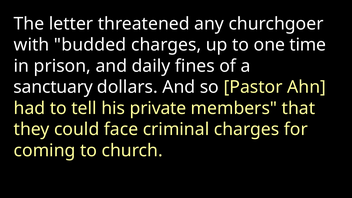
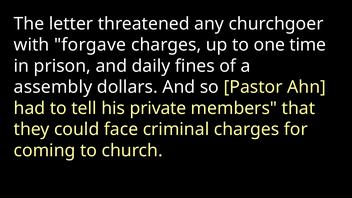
budded: budded -> forgave (90, 45)
sanctuary: sanctuary -> assembly (53, 87)
